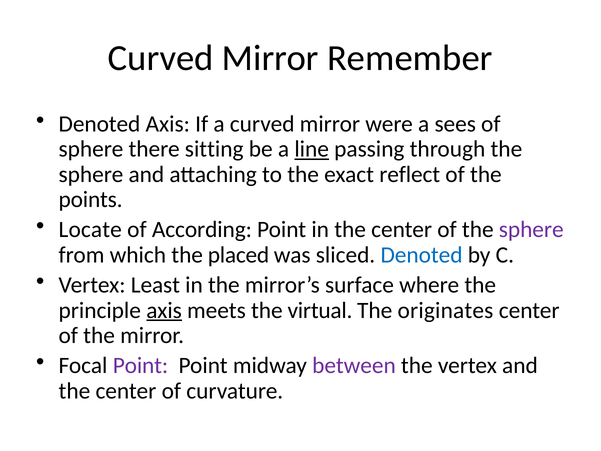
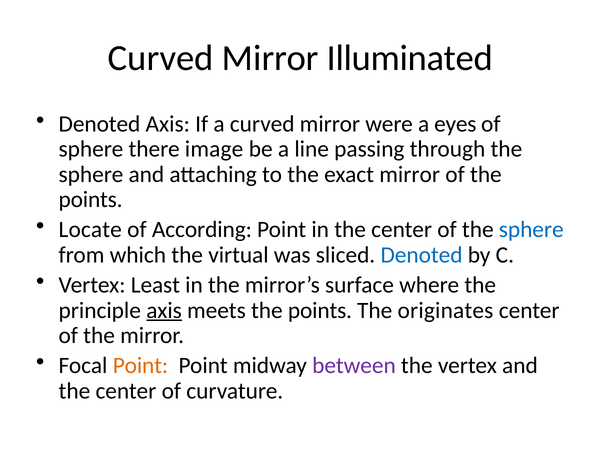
Remember: Remember -> Illuminated (410, 58)
sees: sees -> eyes (455, 124)
sitting: sitting -> image (214, 149)
line underline: present -> none (312, 149)
exact reflect: reflect -> mirror (410, 174)
sphere colour: purple -> blue (531, 230)
placed: placed -> virtual (238, 255)
meets the virtual: virtual -> points (320, 310)
Point colour: purple -> orange (140, 365)
